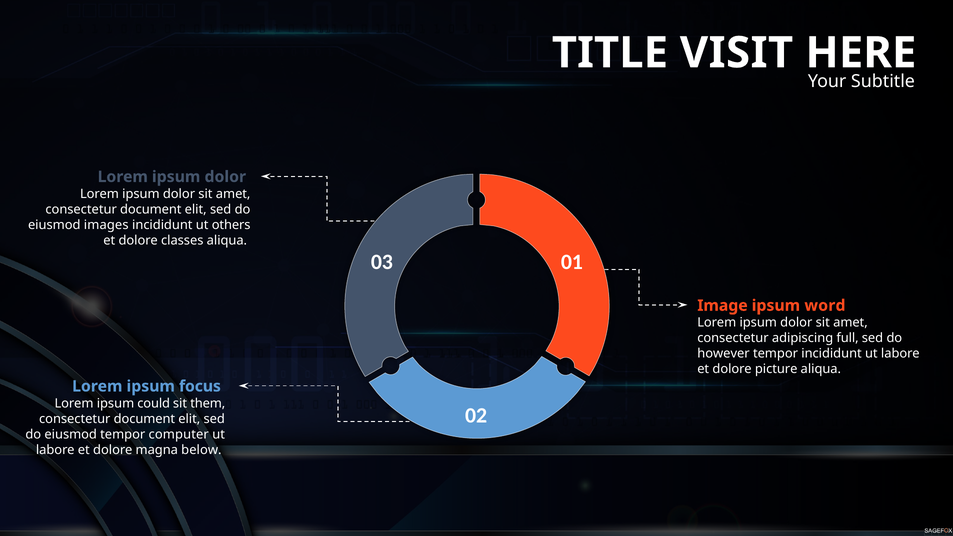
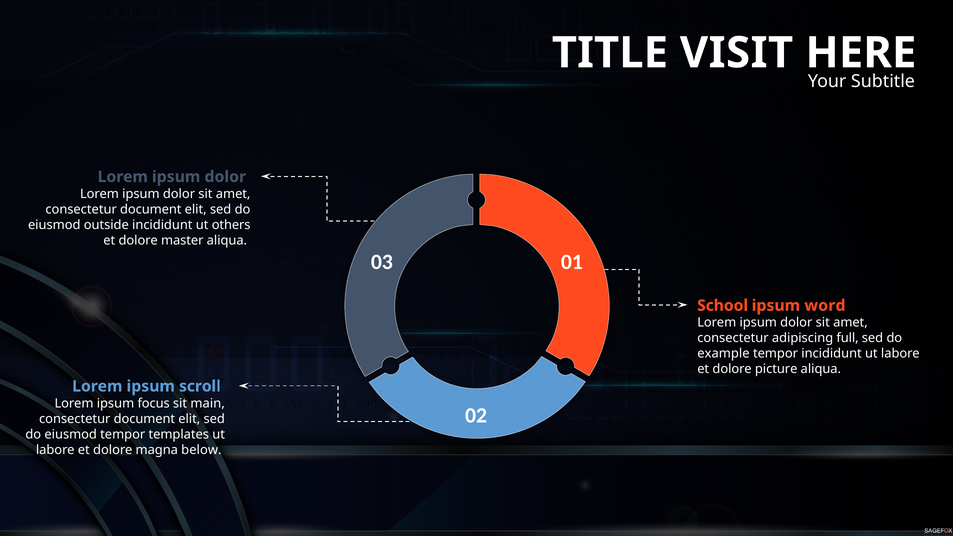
images: images -> outside (106, 225)
classes: classes -> master (182, 240)
Image: Image -> School (723, 306)
however: however -> example (723, 354)
focus: focus -> scroll (200, 386)
could: could -> focus (154, 403)
them: them -> main (208, 403)
computer: computer -> templates (179, 434)
